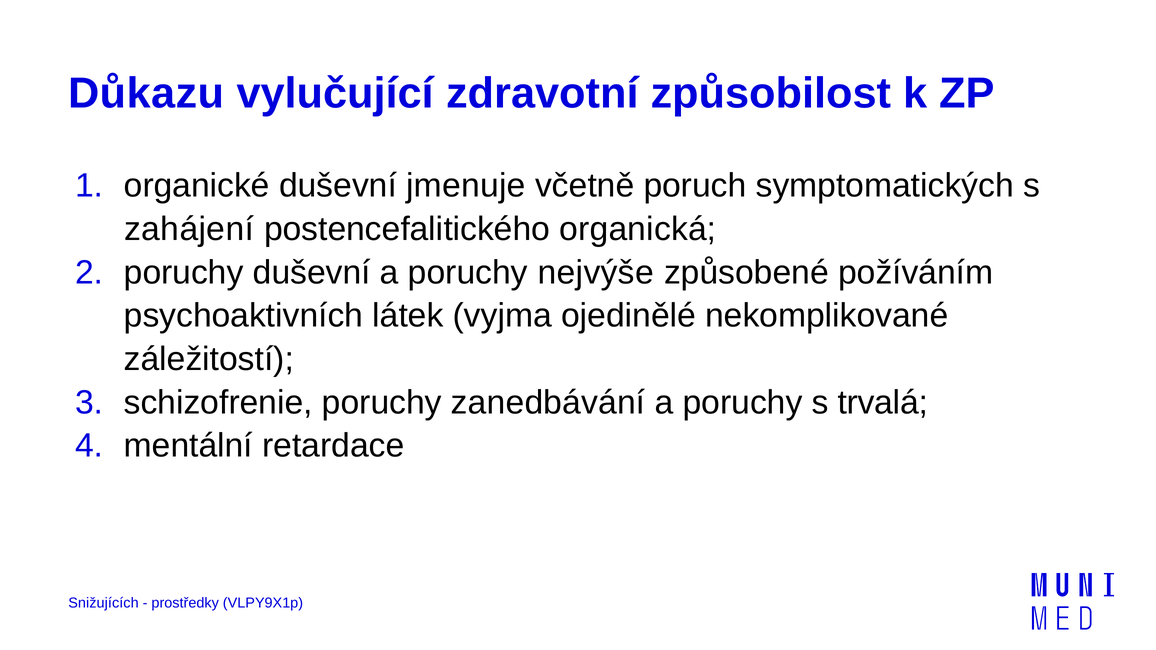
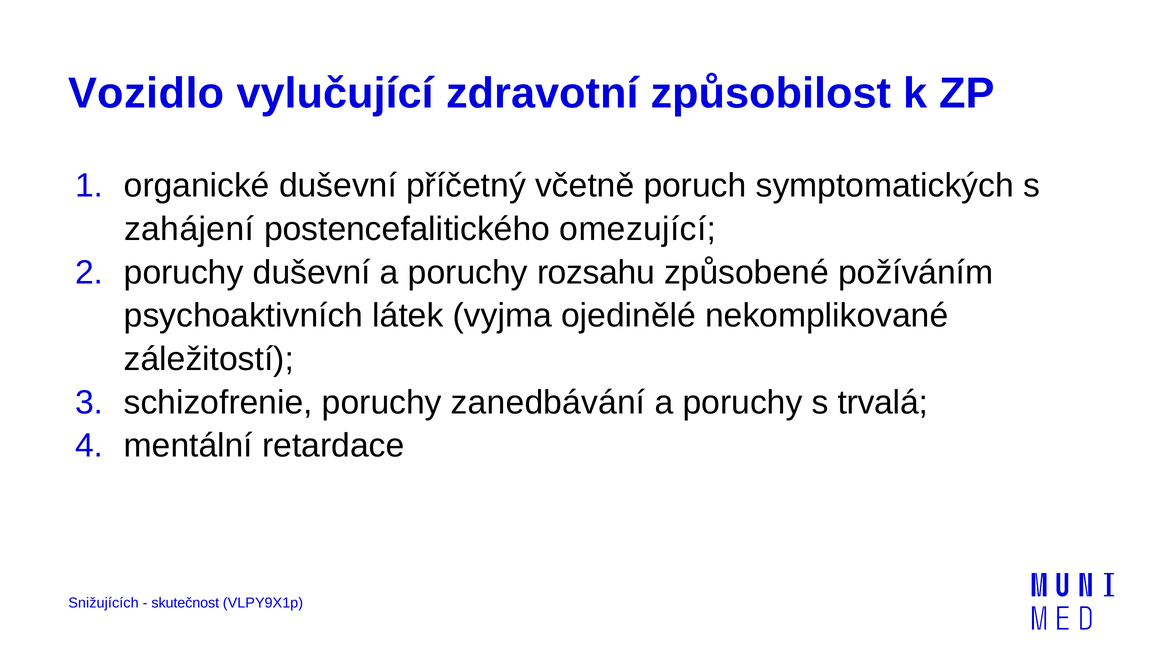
Důkazu: Důkazu -> Vozidlo (146, 93)
jmenuje: jmenuje -> příčetný (466, 186)
organická: organická -> omezující (638, 229)
nejvýše: nejvýše -> rozsahu (596, 273)
prostředky: prostředky -> skutečnost (185, 603)
